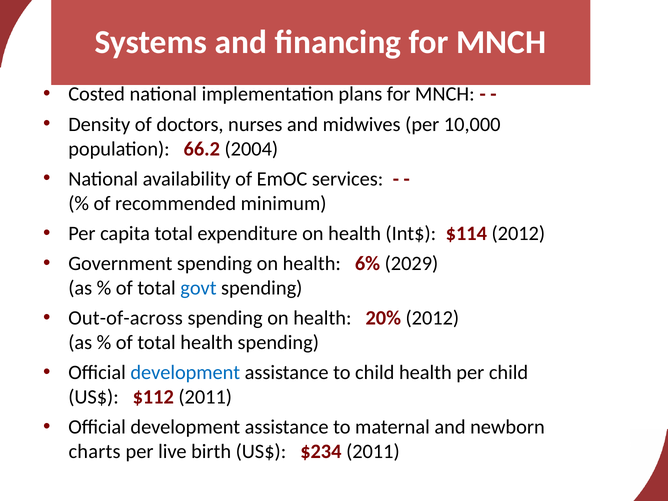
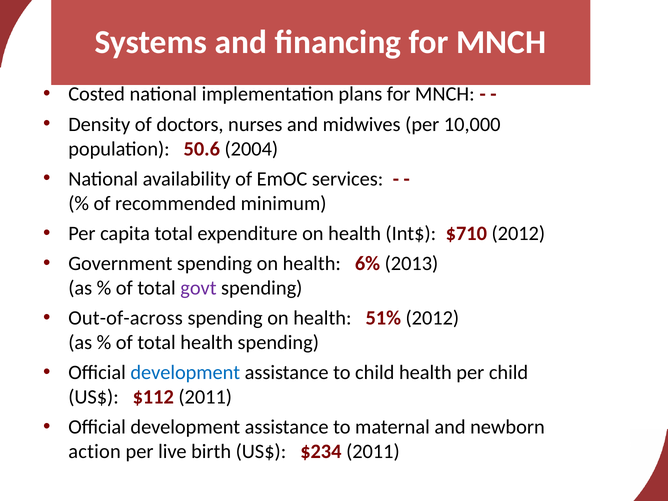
66.2: 66.2 -> 50.6 (202, 149)
$114: $114 -> $710 (466, 233)
2029: 2029 -> 2013 (411, 263)
govt colour: blue -> purple (198, 288)
20%: 20% -> 51% (383, 318)
charts: charts -> action (95, 452)
